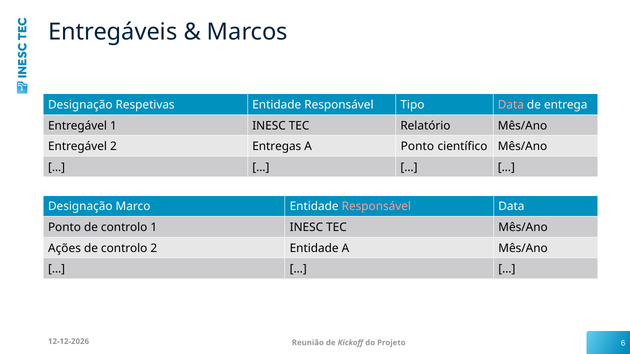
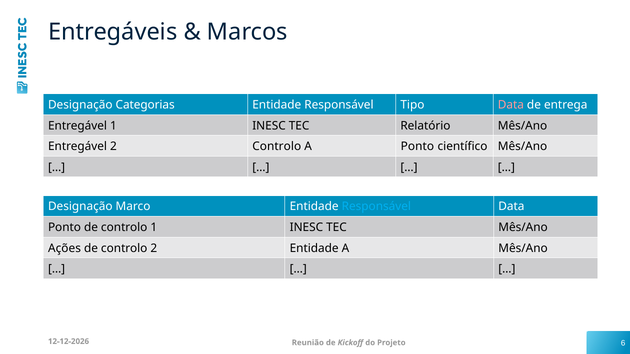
Respetivas: Respetivas -> Categorias (145, 105)
2 Entregas: Entregas -> Controlo (277, 147)
Responsável colour: pink -> light blue (376, 207)
